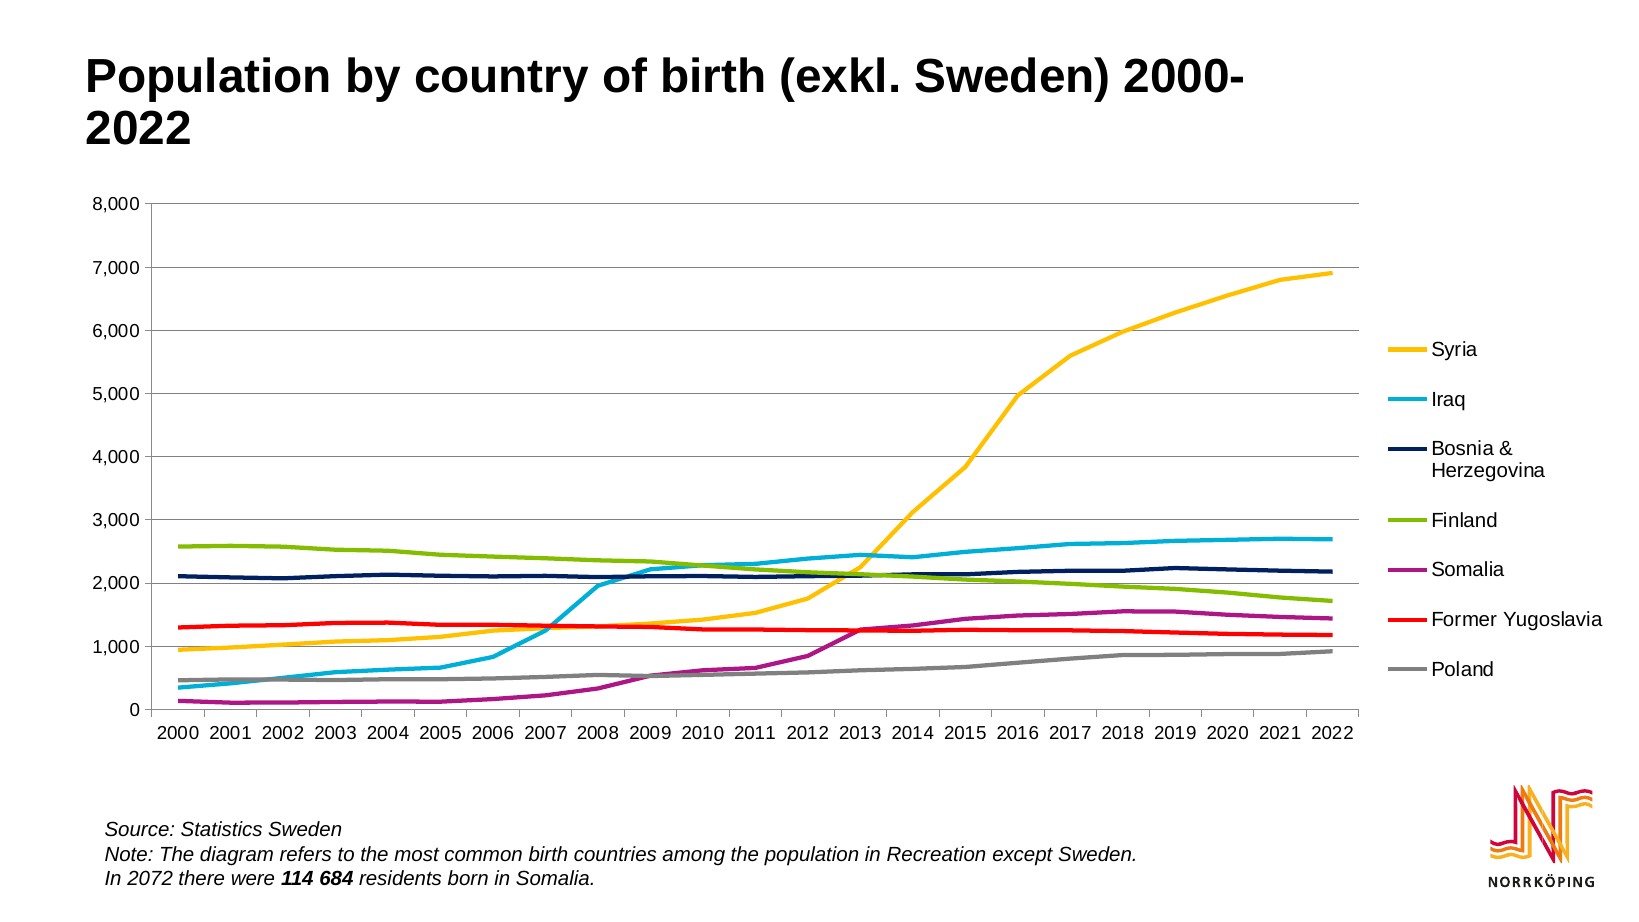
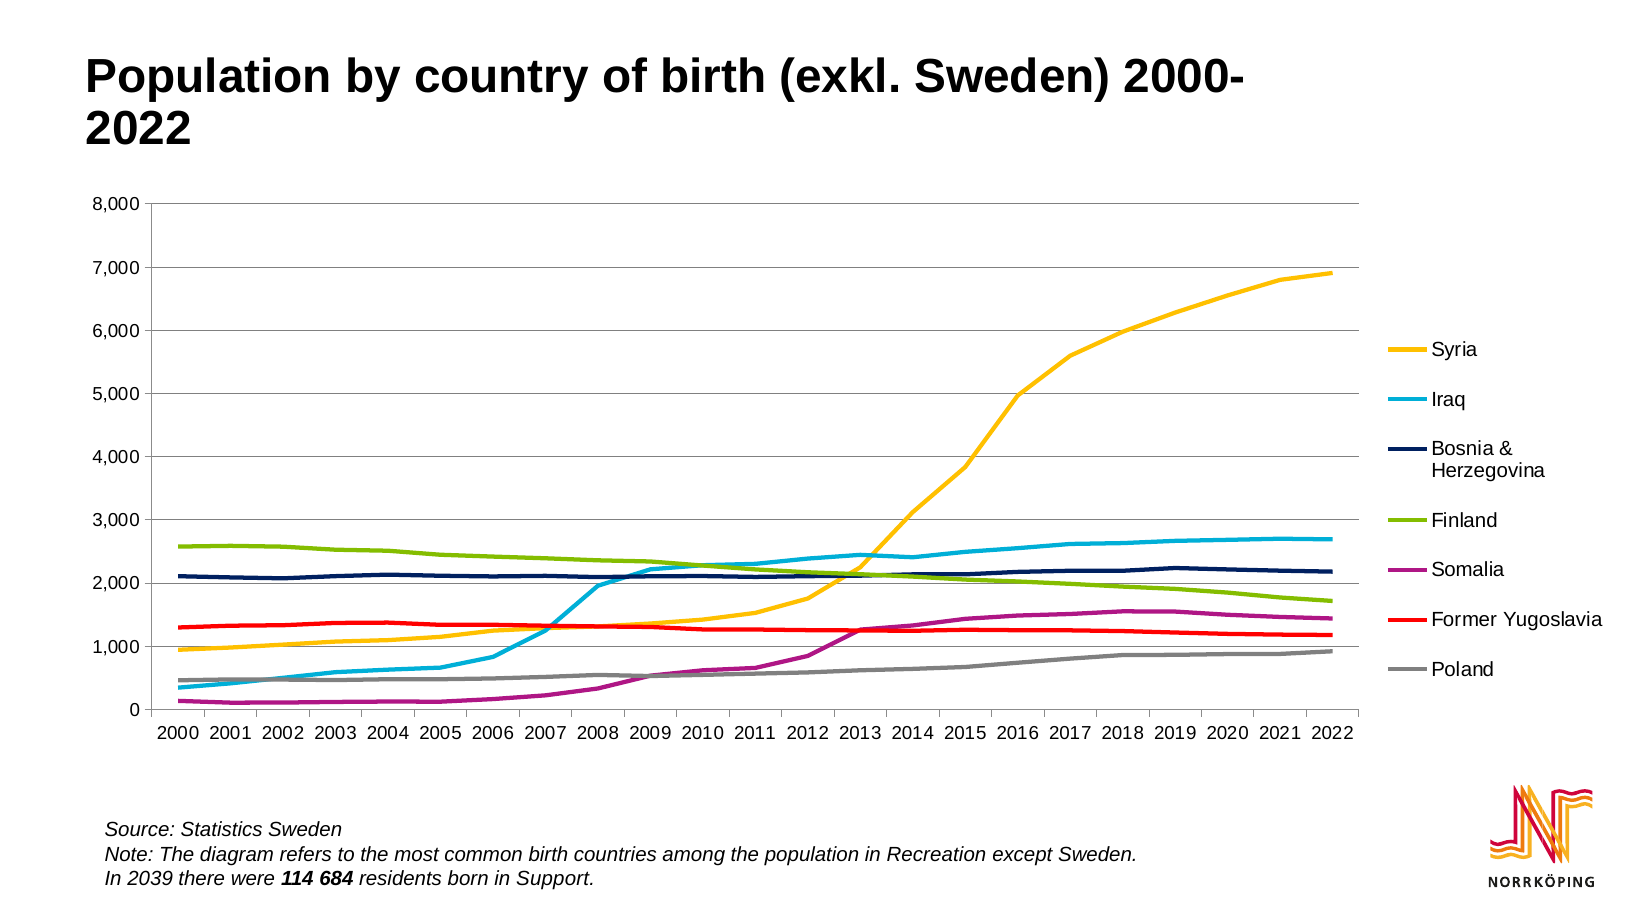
2072: 2072 -> 2039 (150, 879)
in Somalia: Somalia -> Support (556, 879)
